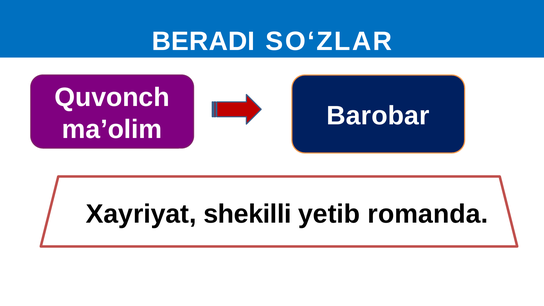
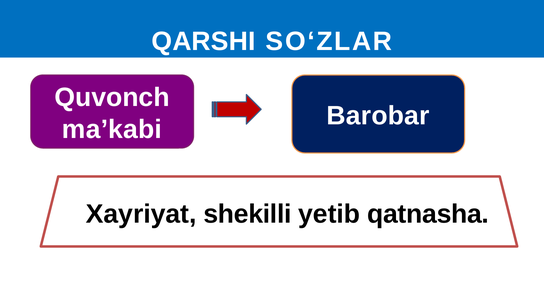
BERADI: BERADI -> QARSHI (203, 42)
ma’olim: ma’olim -> ma’kabi (112, 129)
romanda: romanda -> qatnasha (428, 214)
